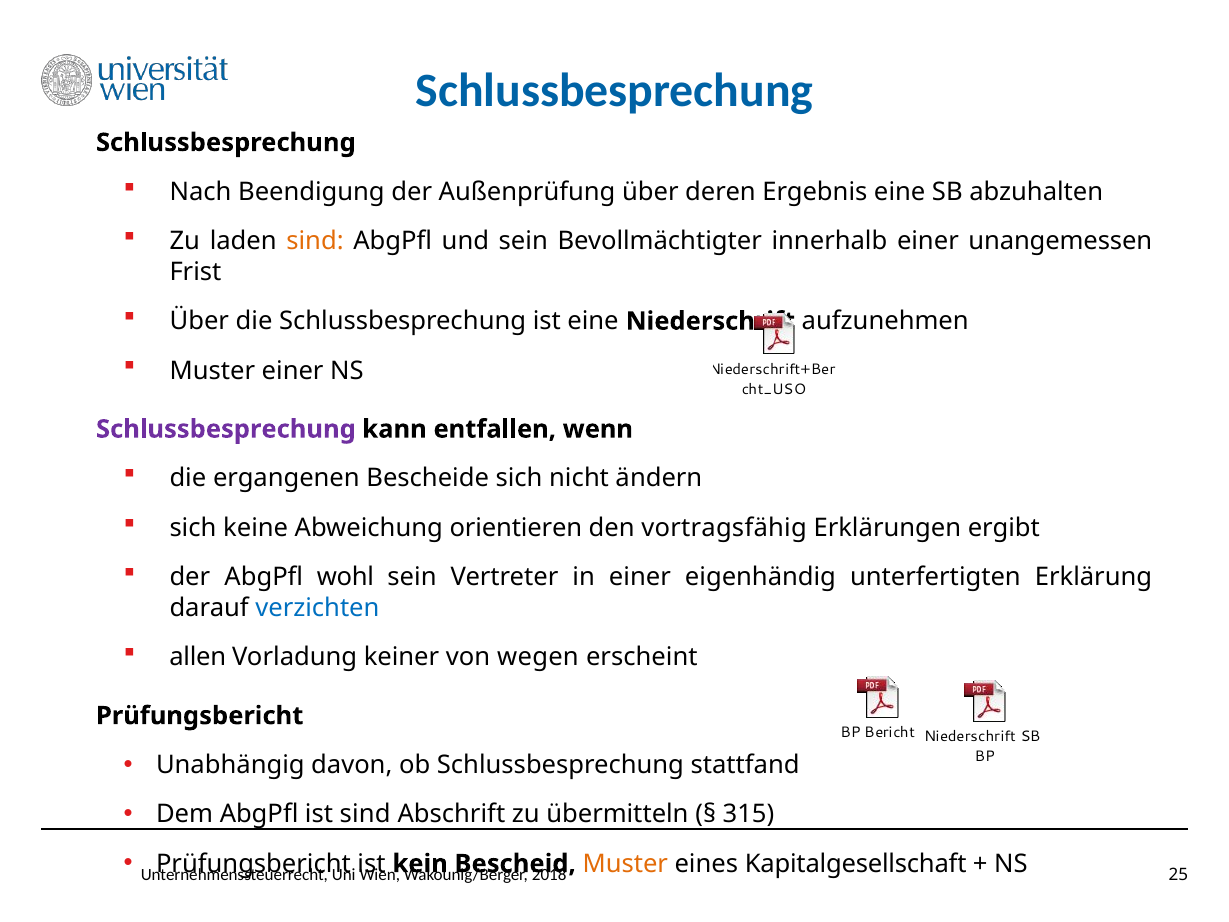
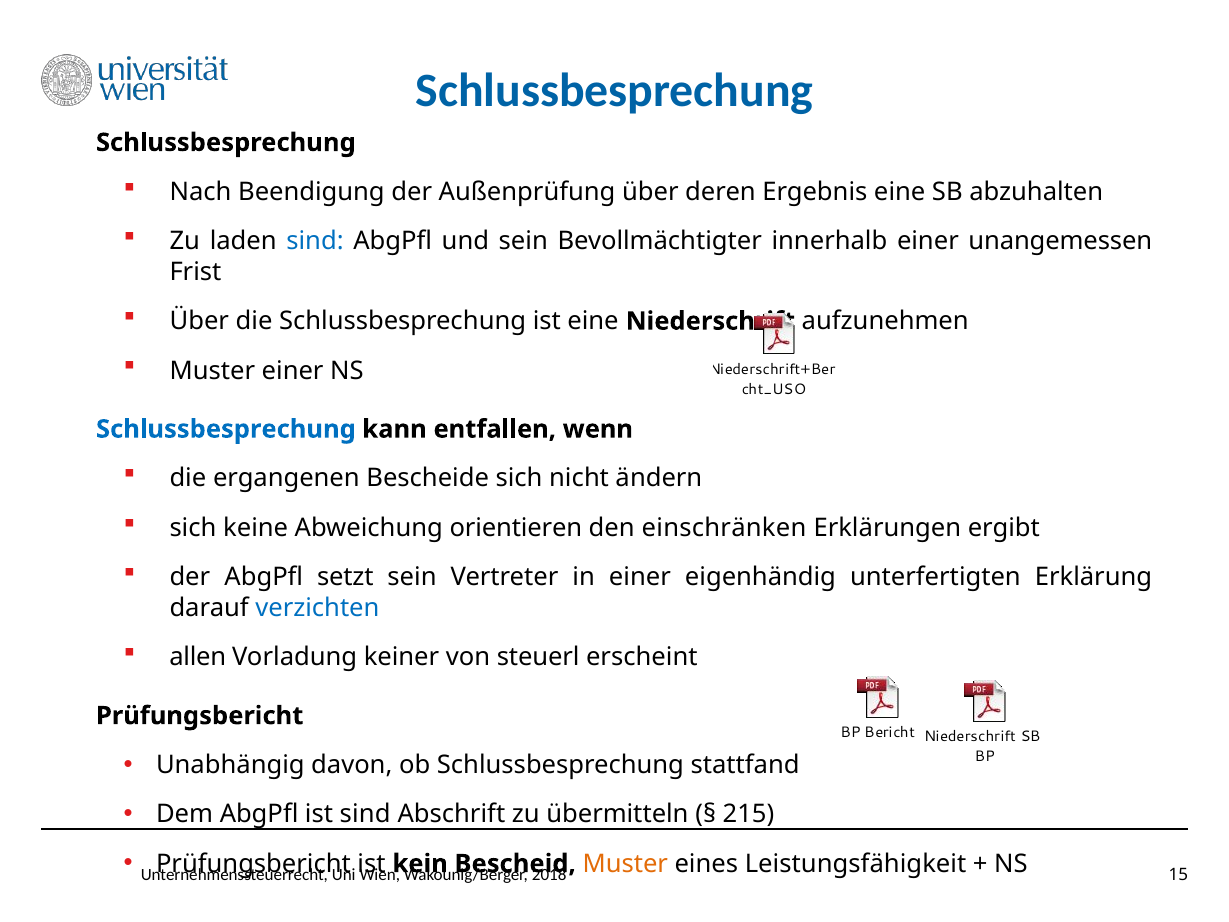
sind colour: orange -> blue (315, 241)
Schlussbesprechung colour: purple -> blue (226, 429)
vortragsfähig: vortragsfähig -> einschränken (724, 528)
wohl: wohl -> setzt (345, 577)
wegen: wegen -> steuerl (538, 657)
315: 315 -> 215 (748, 814)
Kapitalgesellschaft: Kapitalgesellschaft -> Leistungsfähigkeit (856, 864)
25: 25 -> 15 (1178, 875)
